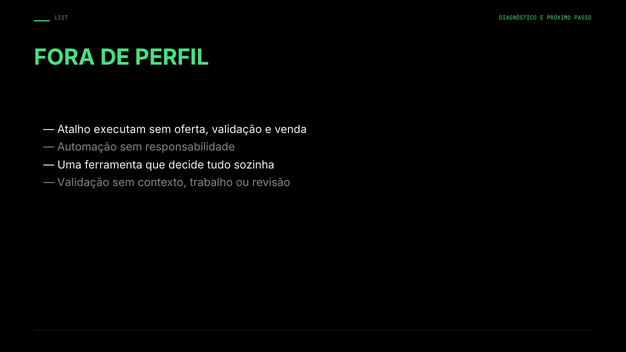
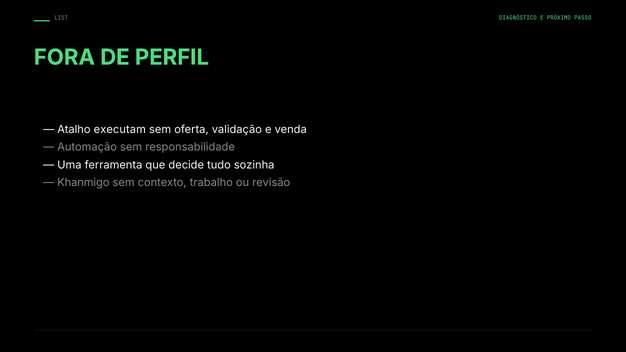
Validação: Validação -> Khanmigo (83, 183)
